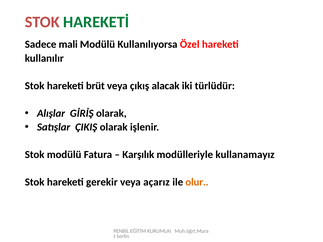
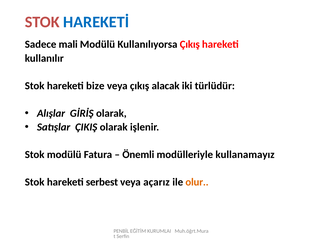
HAREKETİ colour: green -> blue (96, 22)
Kullanılıyorsa Özel: Özel -> Çıkış (190, 44)
brüt: brüt -> bize (95, 86)
Karşılık: Karşılık -> Önemli (138, 155)
gerekir: gerekir -> serbest (102, 182)
